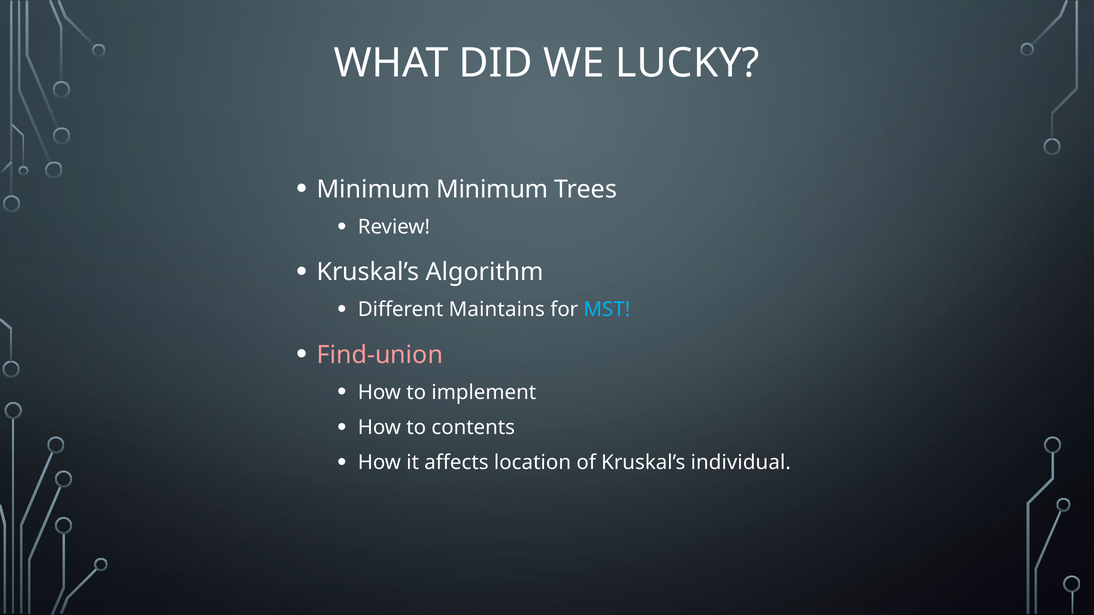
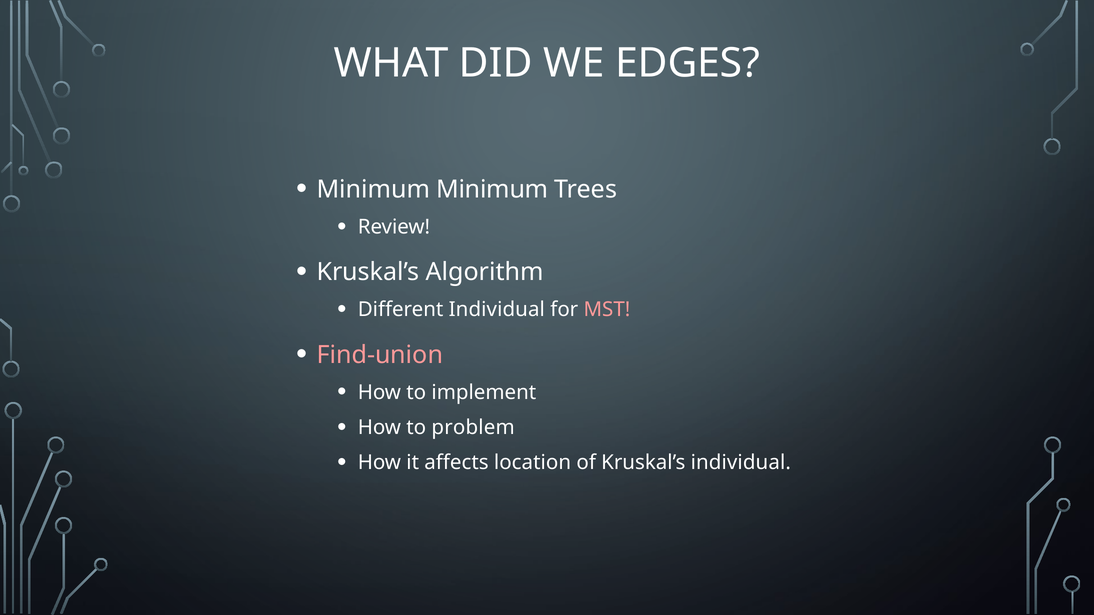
LUCKY: LUCKY -> EDGES (688, 64)
Different Maintains: Maintains -> Individual (497, 310)
MST colour: light blue -> pink (607, 310)
contents: contents -> problem (473, 428)
